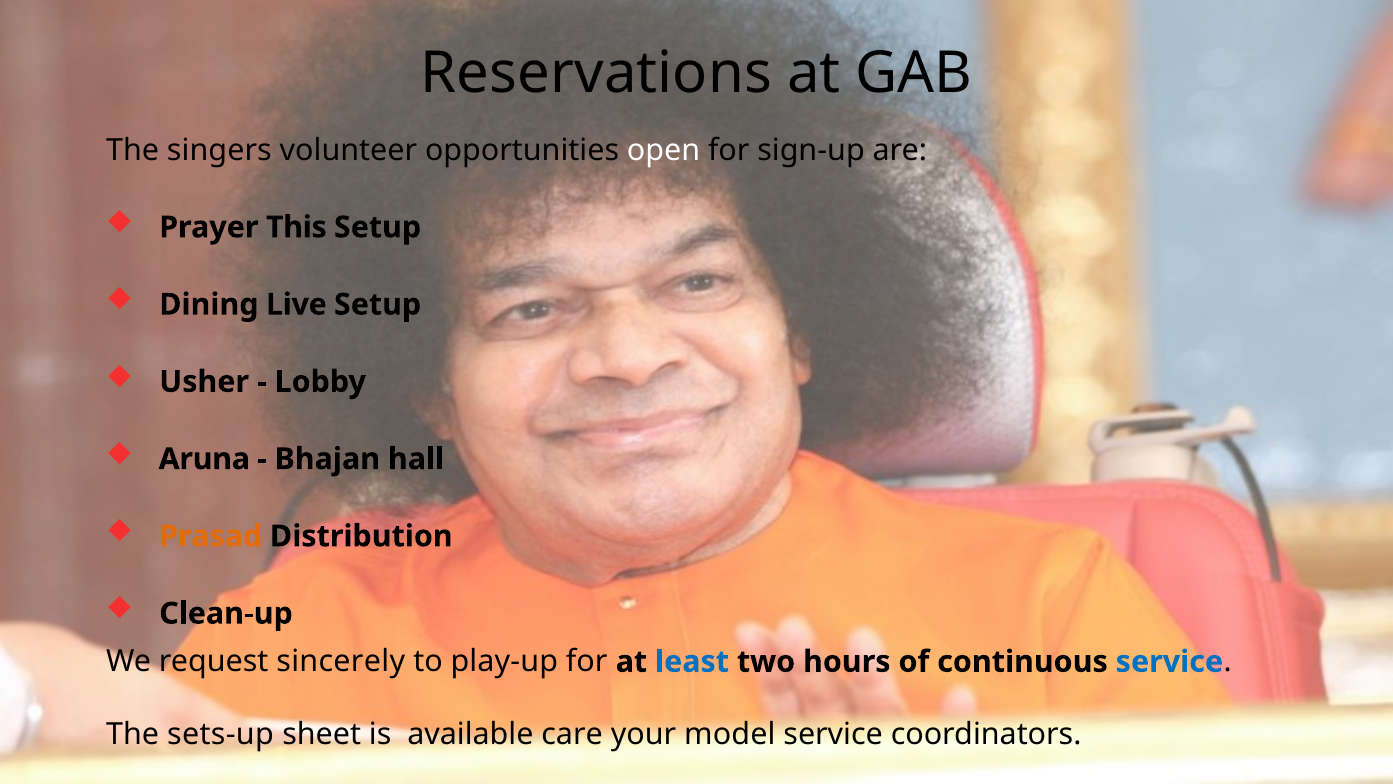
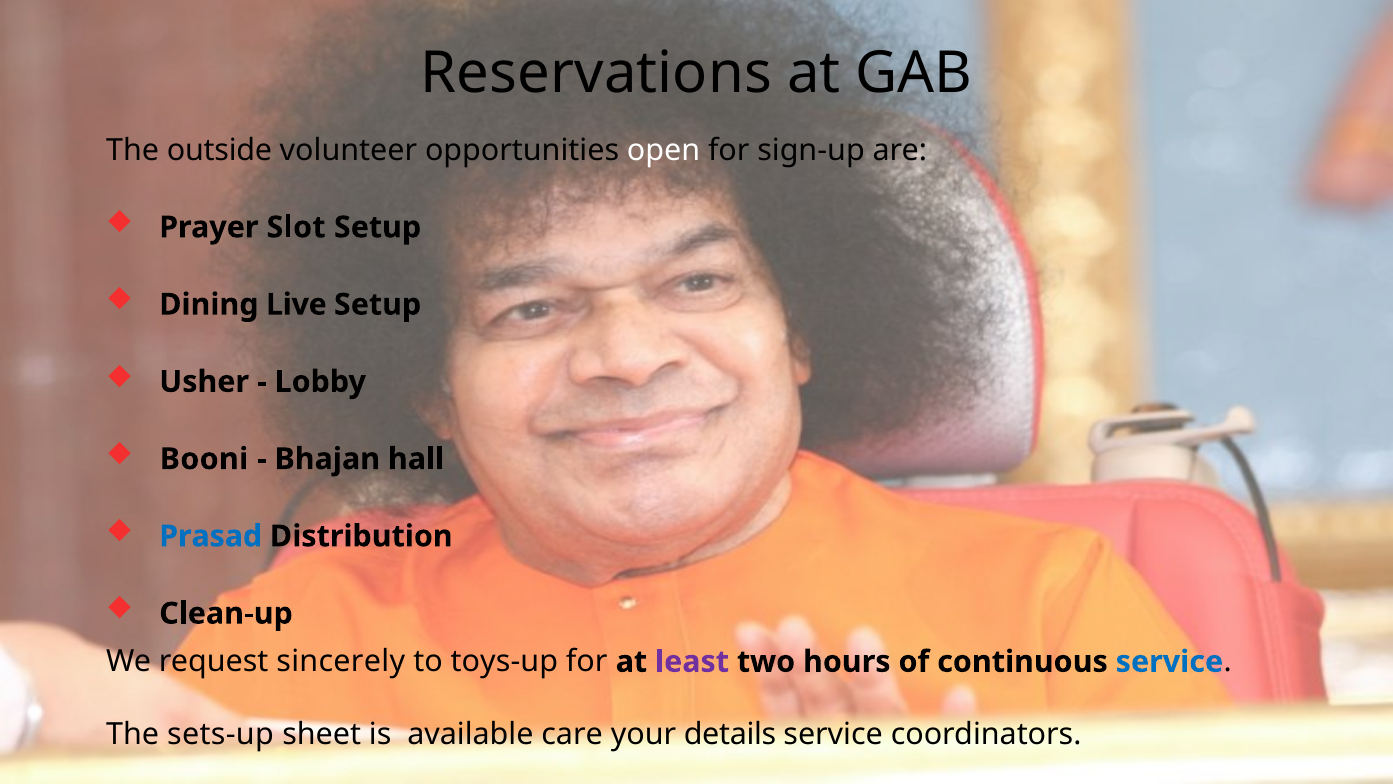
singers: singers -> outside (220, 150)
This: This -> Slot (296, 227)
Aruna: Aruna -> Booni (204, 459)
Prasad colour: orange -> blue (211, 536)
play-up: play-up -> toys-up (504, 661)
least colour: blue -> purple (692, 661)
model: model -> details (730, 735)
